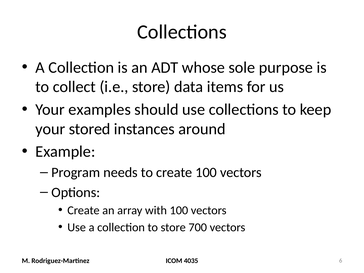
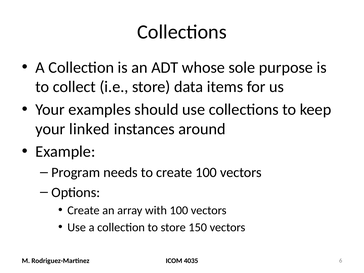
stored: stored -> linked (89, 129)
700: 700 -> 150 (198, 227)
